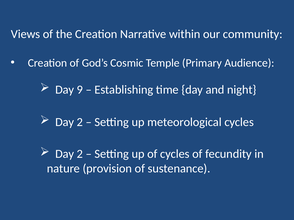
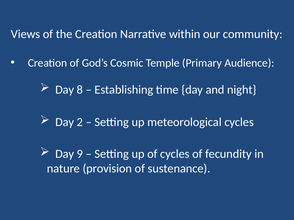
9: 9 -> 8 (80, 90)
2: 2 -> 9 (80, 154)
